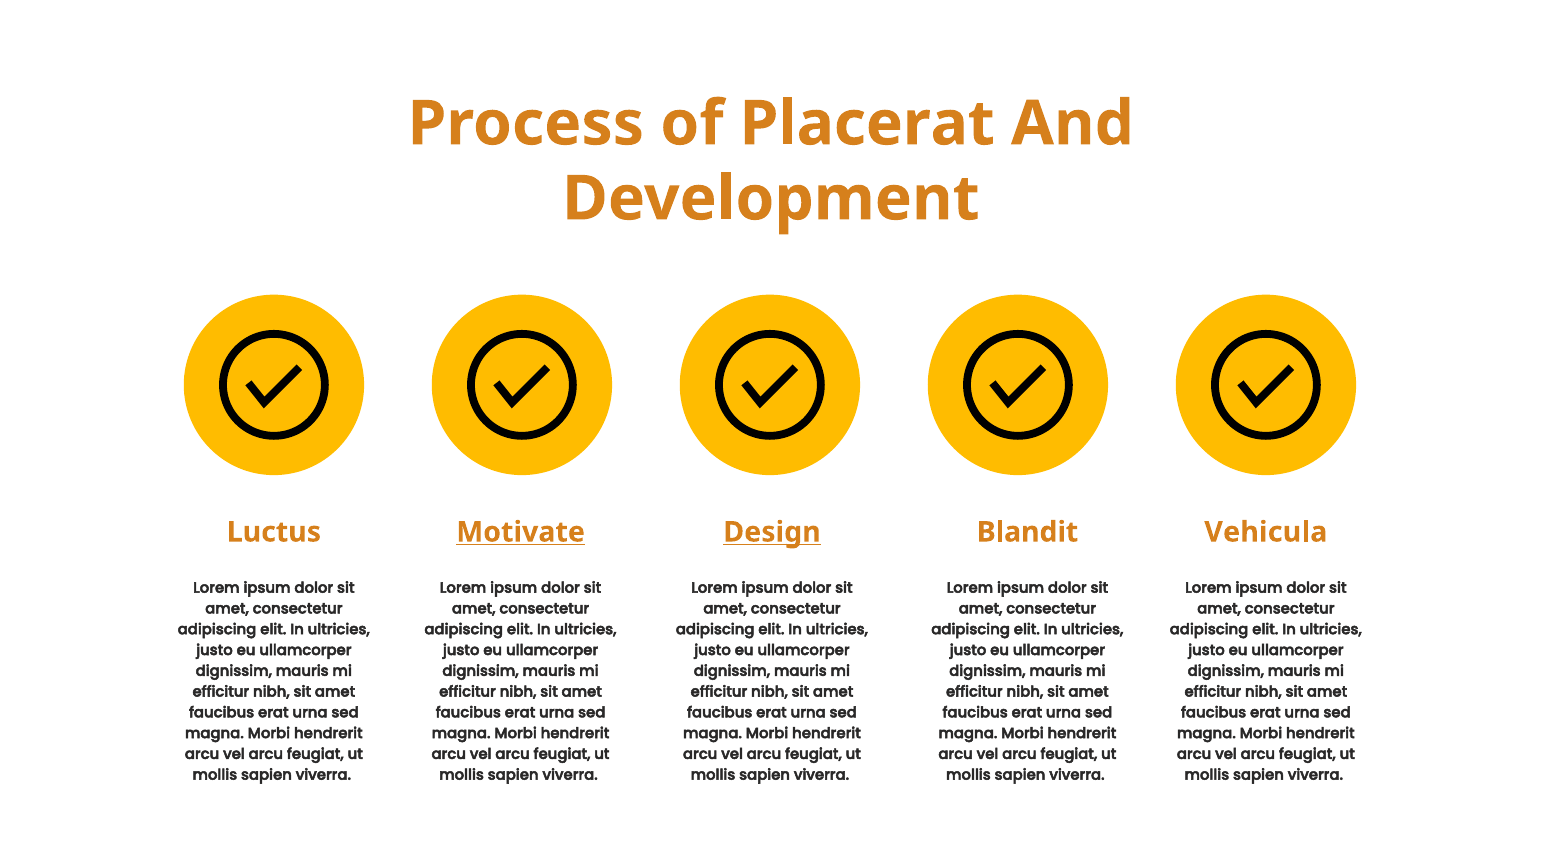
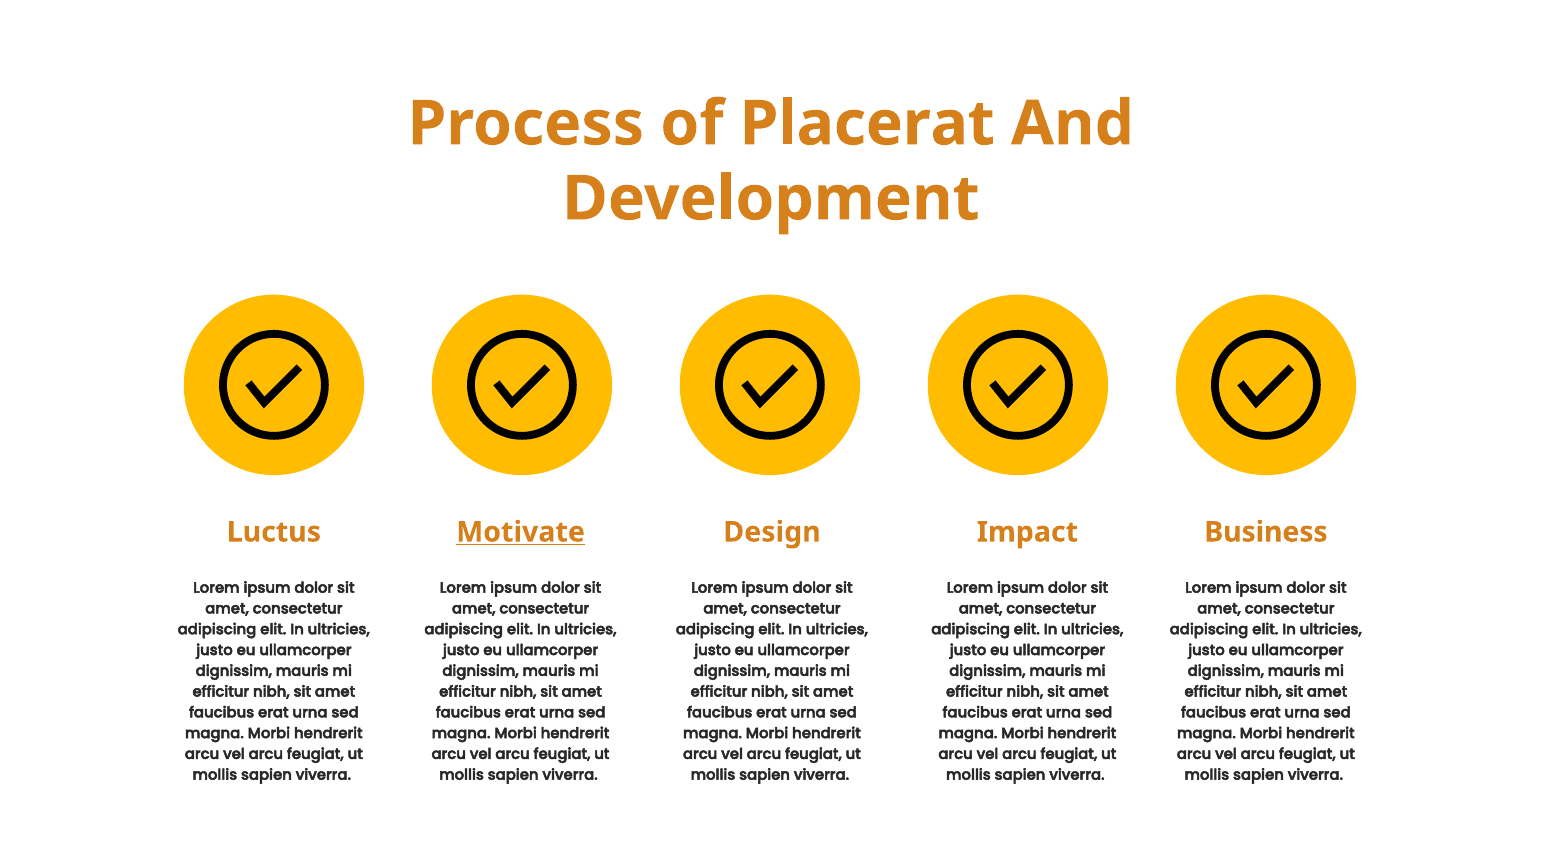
Design underline: present -> none (772, 532)
Blandit: Blandit -> Impact (1027, 532)
Vehicula: Vehicula -> Business (1266, 532)
